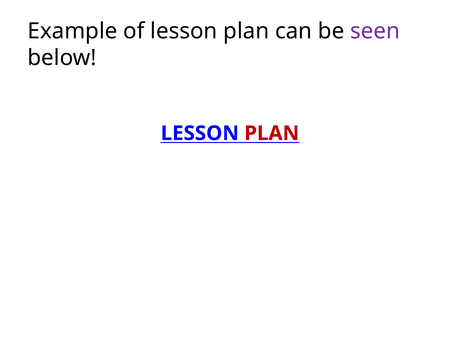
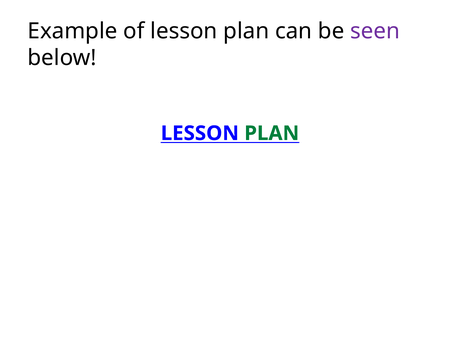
PLAN colour: red -> green (272, 133)
